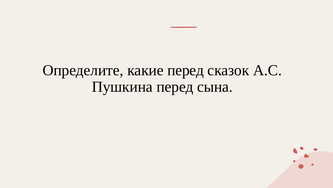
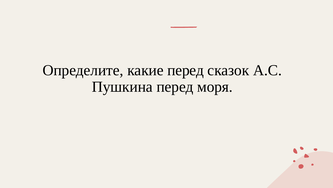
сына: сына -> моря (215, 87)
